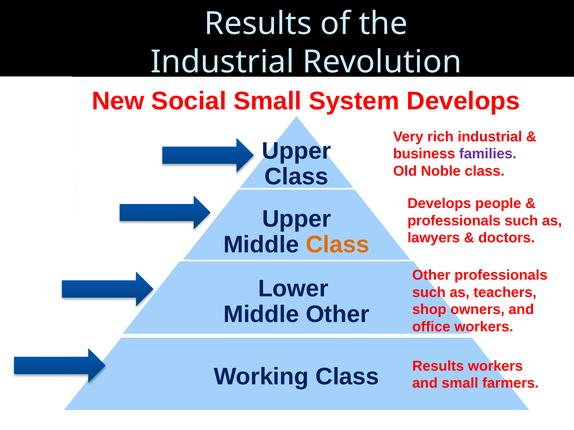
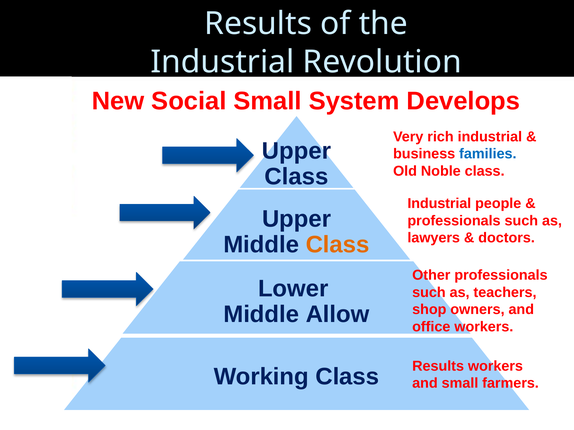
families colour: purple -> blue (488, 154)
Develops: Develops -> Industrial (439, 204)
Other: Other -> Allow (338, 315)
